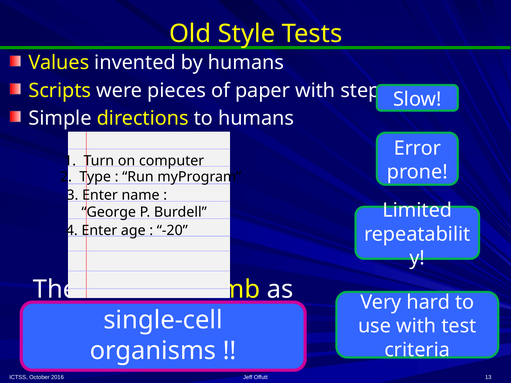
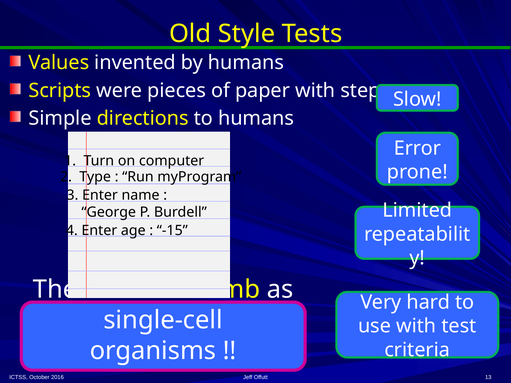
-20: -20 -> -15 (172, 231)
